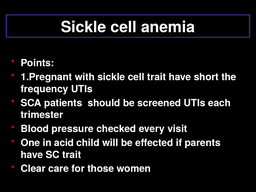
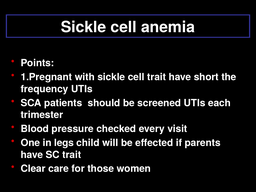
acid: acid -> legs (64, 143)
